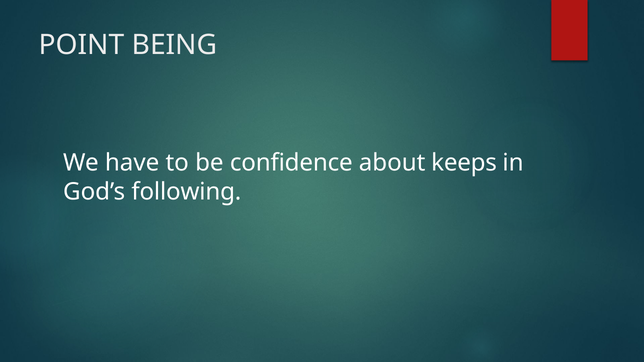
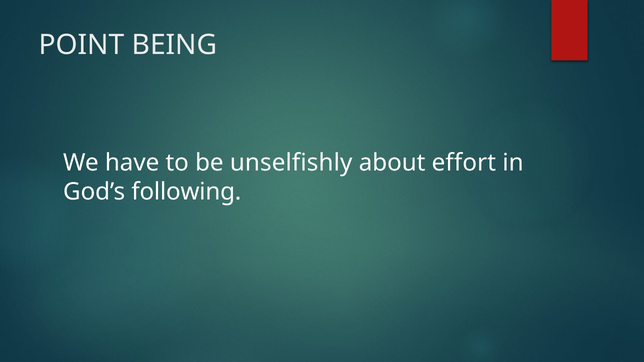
confidence: confidence -> unselfishly (291, 163)
keeps: keeps -> effort (464, 163)
